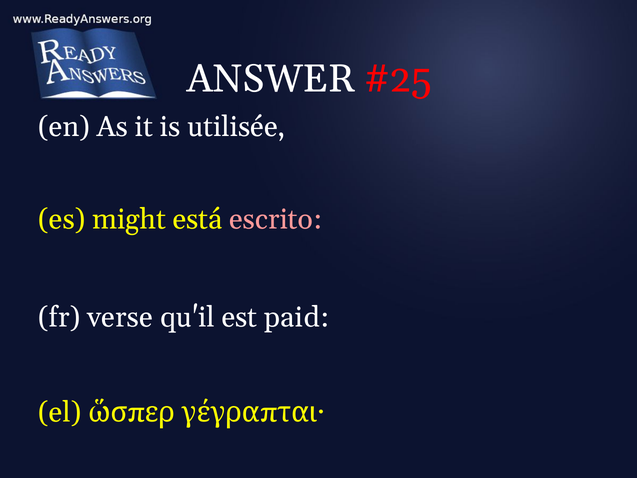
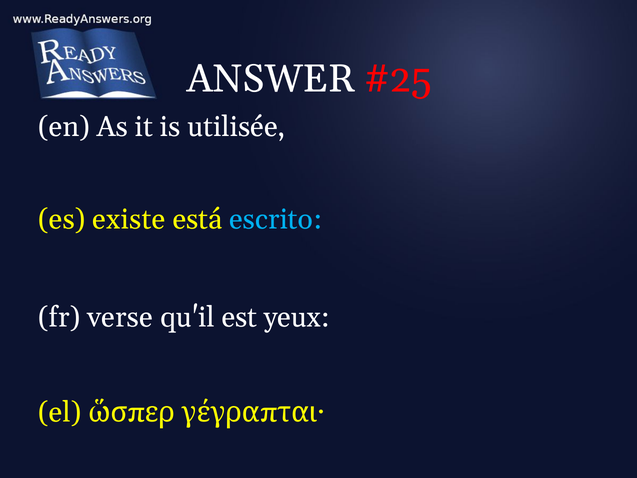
might: might -> existe (129, 219)
escrito colour: pink -> light blue (276, 219)
paid: paid -> yeux (297, 317)
